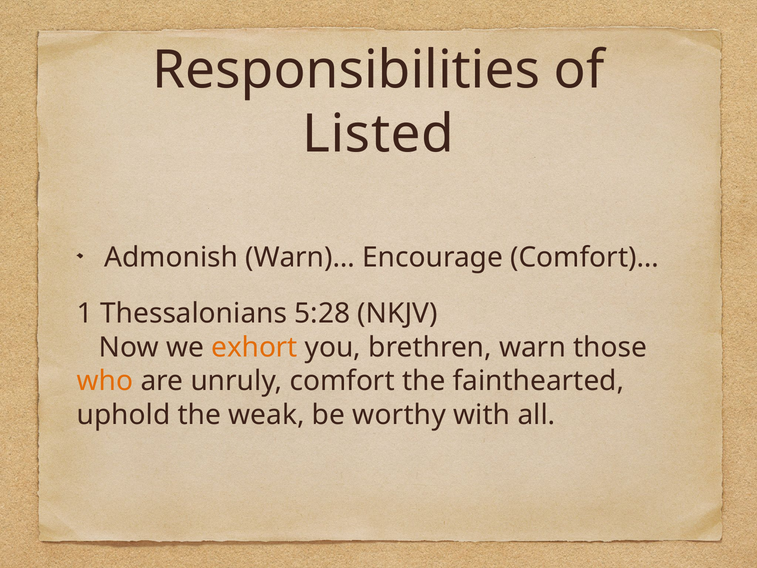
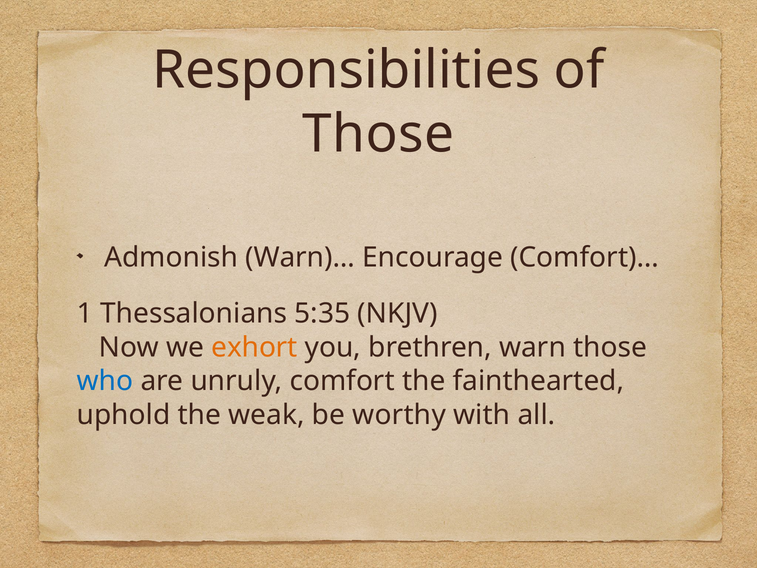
Listed: Listed -> Those (378, 134)
5:28: 5:28 -> 5:35 (322, 313)
who colour: orange -> blue (105, 381)
